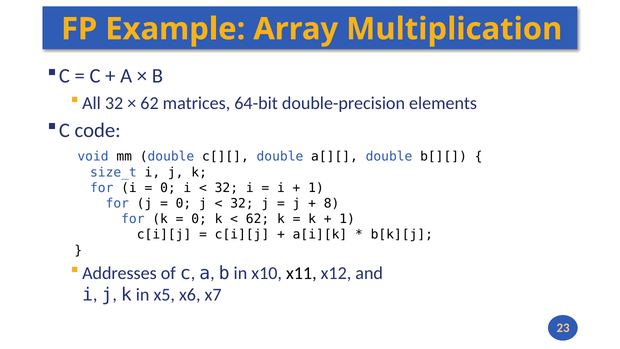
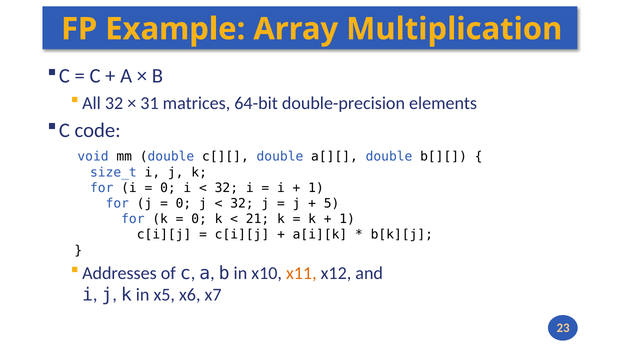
62: 62 -> 31 (150, 103)
8: 8 -> 5 (332, 203)
62: 62 -> 21 (258, 219)
x11 colour: black -> orange (301, 273)
